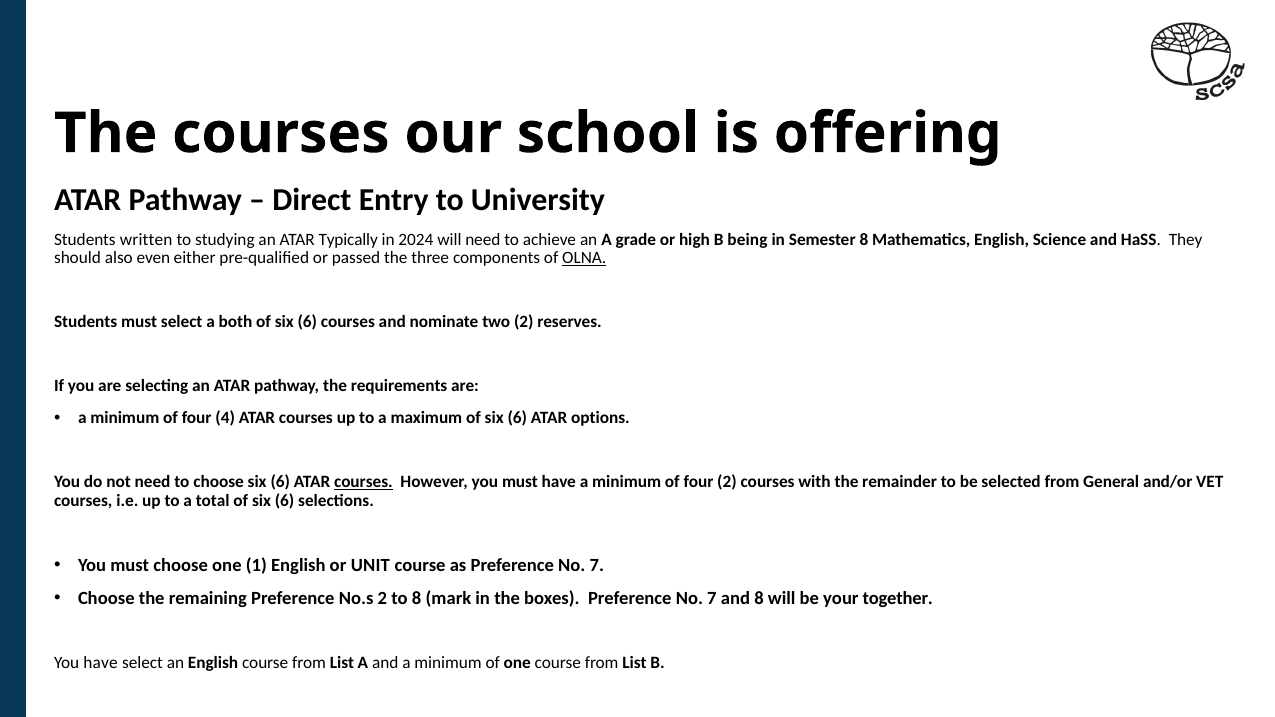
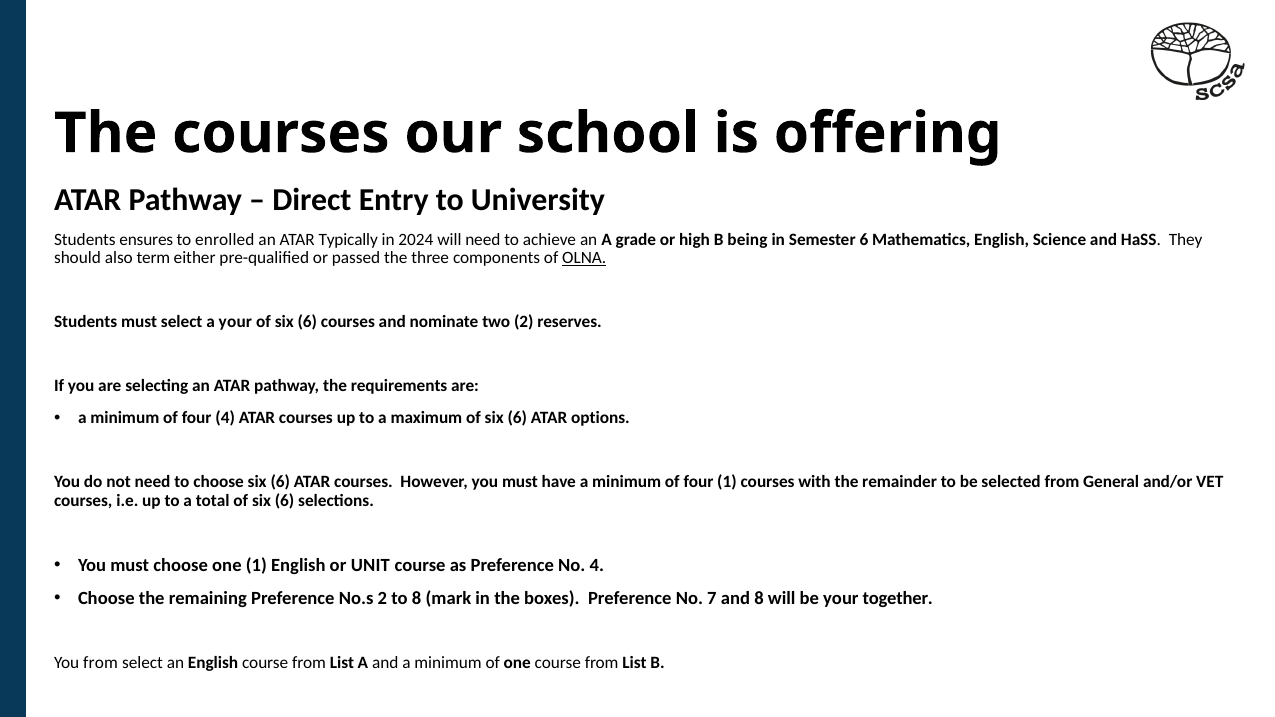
written: written -> ensures (146, 240)
studying: studying -> enrolled (225, 240)
Semester 8: 8 -> 6 (864, 240)
even: even -> term (153, 258)
a both: both -> your (235, 322)
courses underline: present -> none (363, 482)
four 2: 2 -> 1 (727, 482)
as Preference No 7: 7 -> 4 (597, 565)
You have: have -> from (101, 663)
